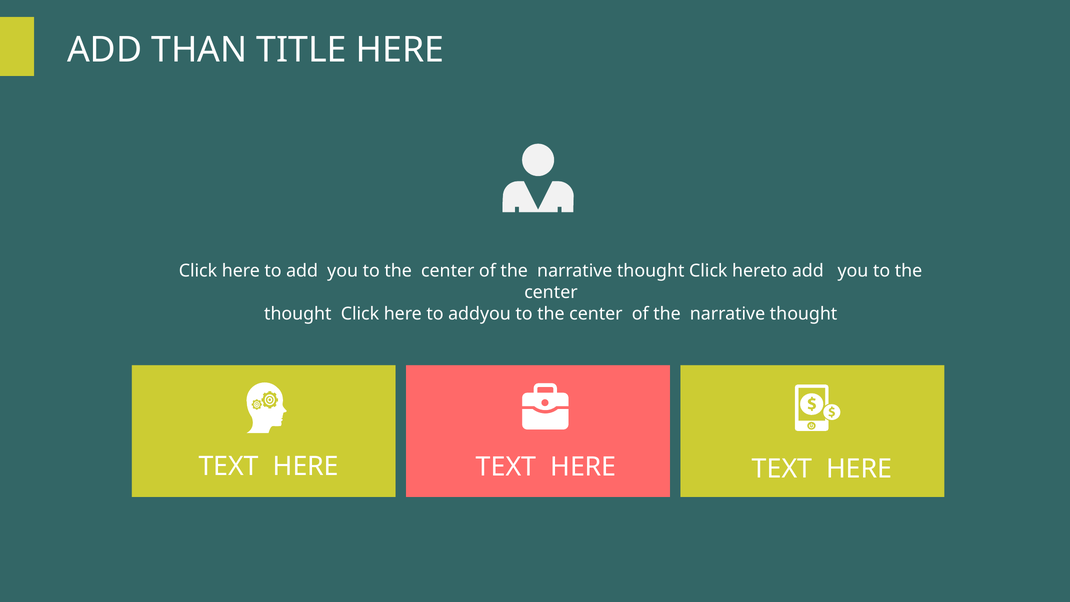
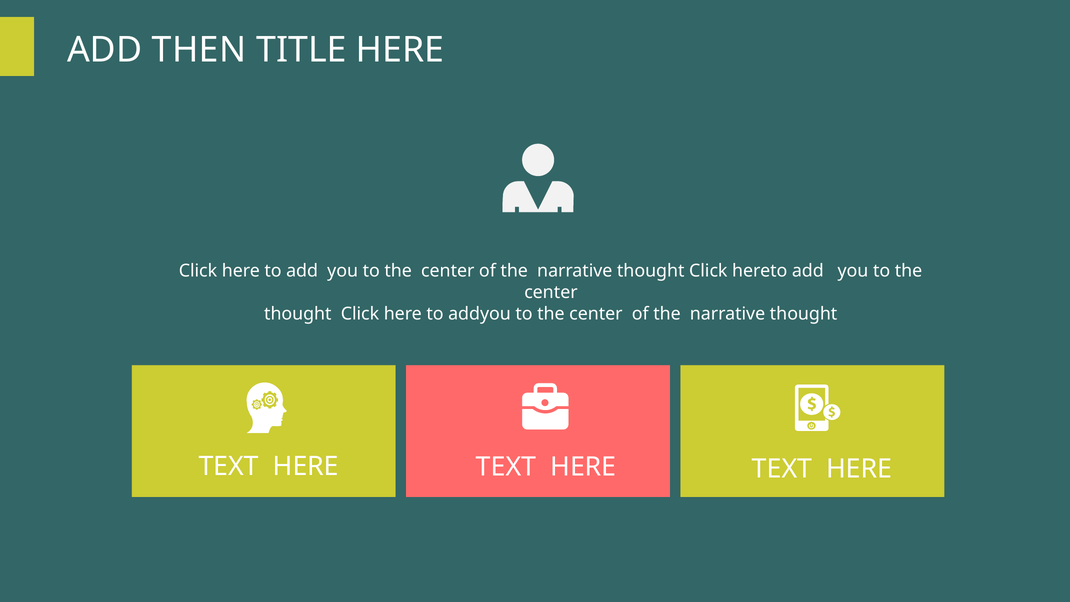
THAN: THAN -> THEN (199, 50)
